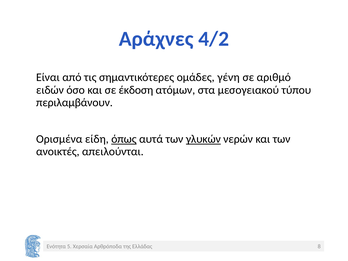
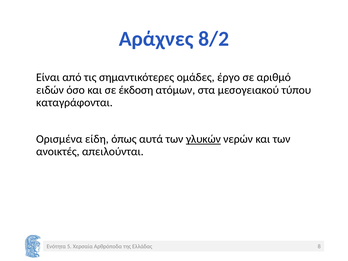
4/2: 4/2 -> 8/2 (214, 39)
γένη: γένη -> έργο (229, 77)
περιλαμβάνουν: περιλαμβάνουν -> καταγράφονται (74, 102)
όπως underline: present -> none (124, 139)
